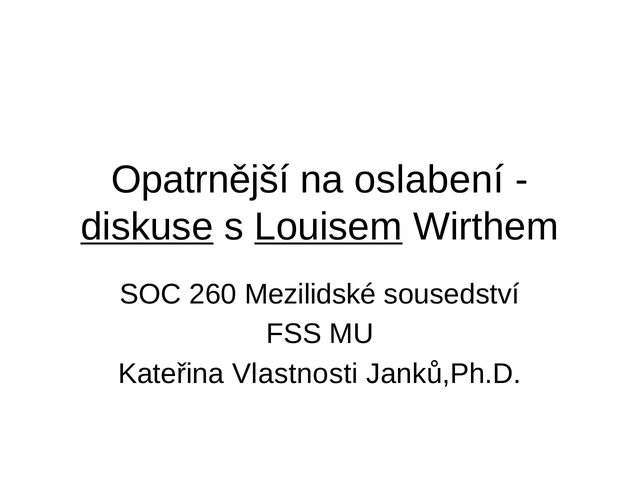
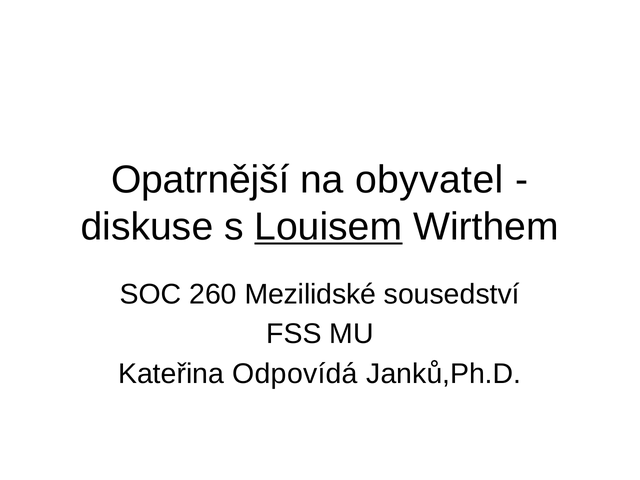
oslabení: oslabení -> obyvatel (429, 180)
diskuse underline: present -> none (147, 227)
Vlastnosti: Vlastnosti -> Odpovídá (295, 374)
